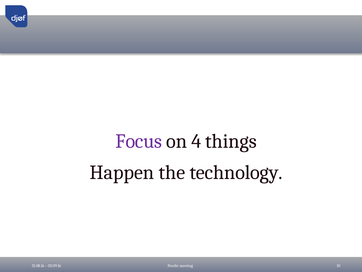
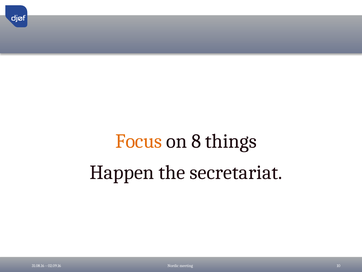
Focus colour: purple -> orange (139, 141)
4: 4 -> 8 (196, 141)
technology: technology -> secretariat (236, 172)
